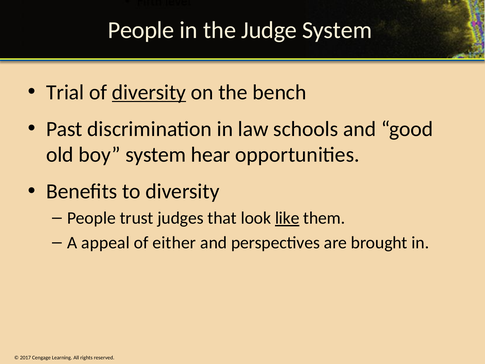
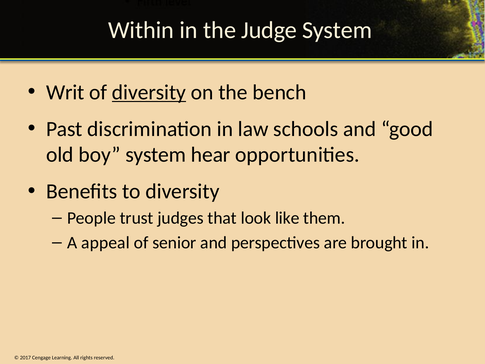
People: People -> Within (141, 30)
Trial: Trial -> Writ (65, 92)
like underline: present -> none (287, 218)
either: either -> senior (174, 242)
